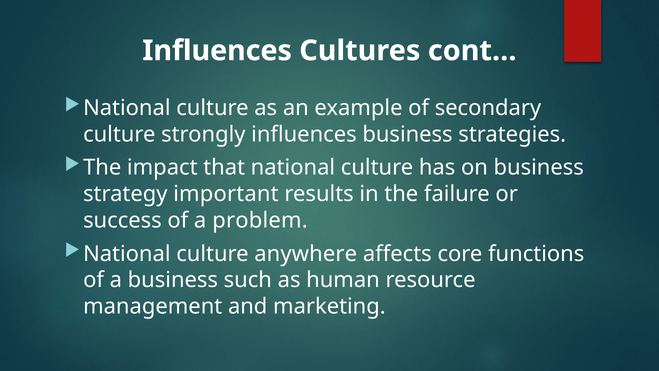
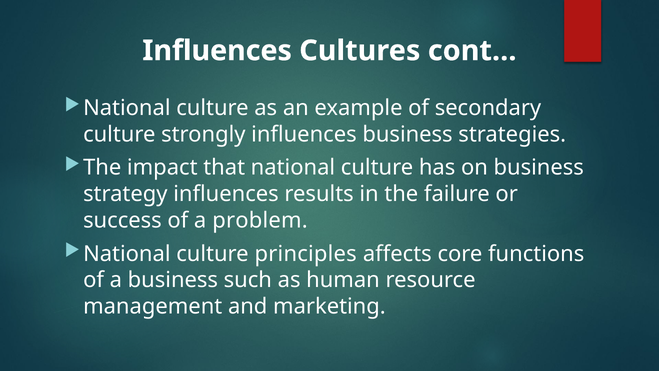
strategy important: important -> influences (226, 194)
anywhere: anywhere -> principles (306, 254)
